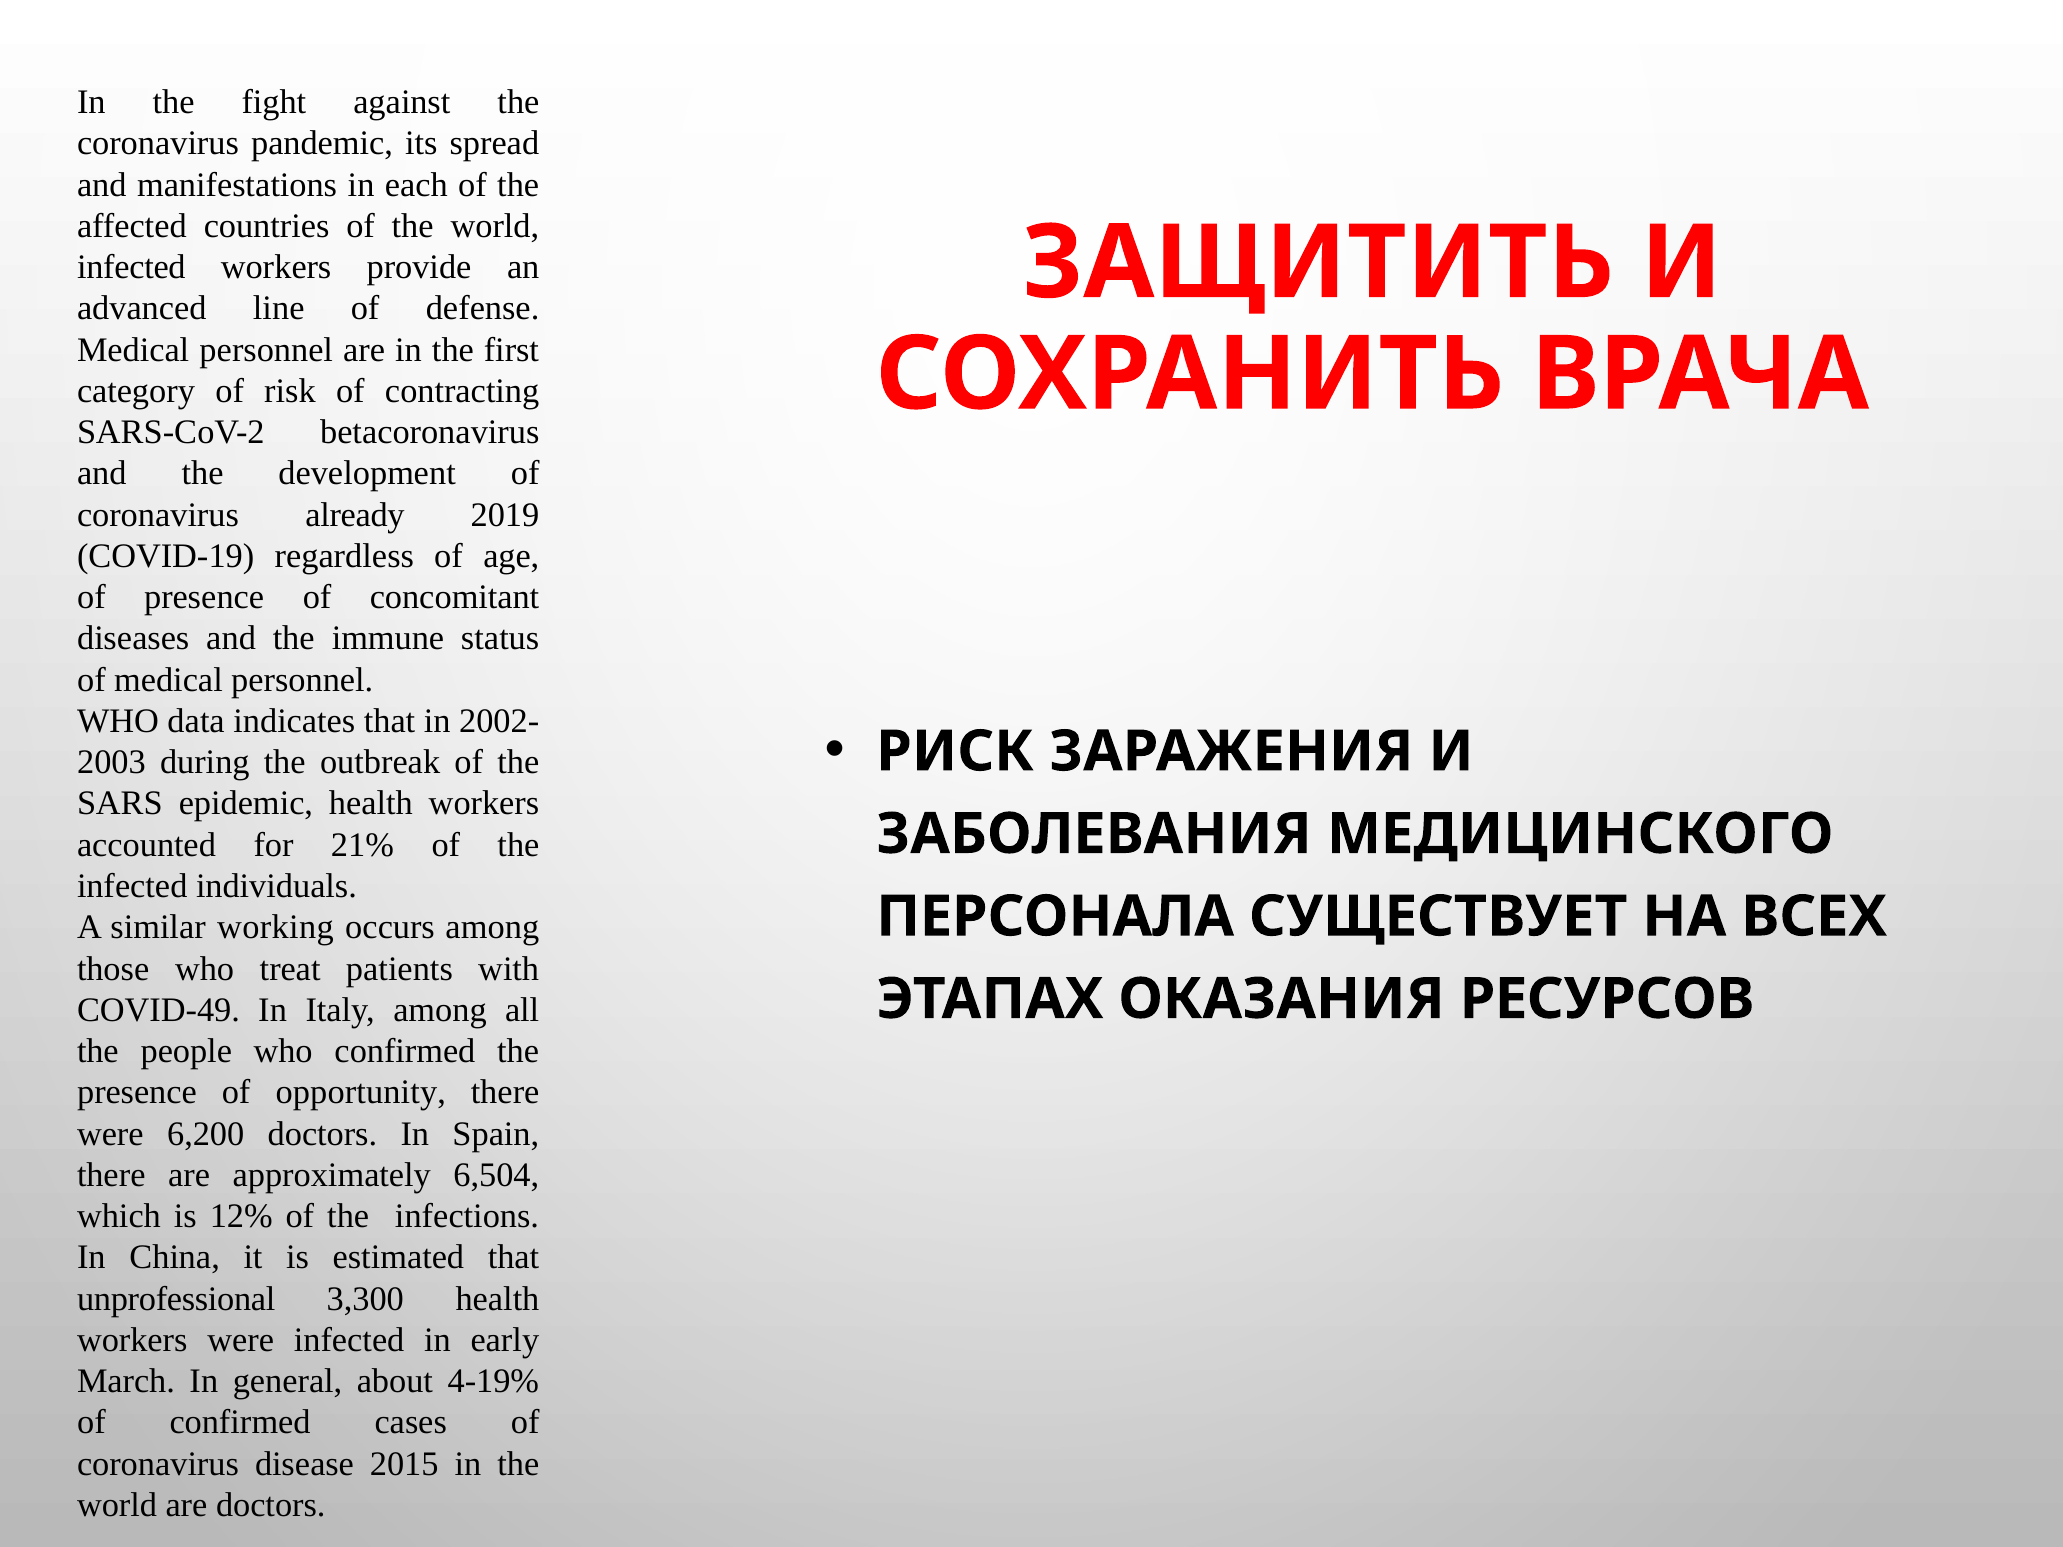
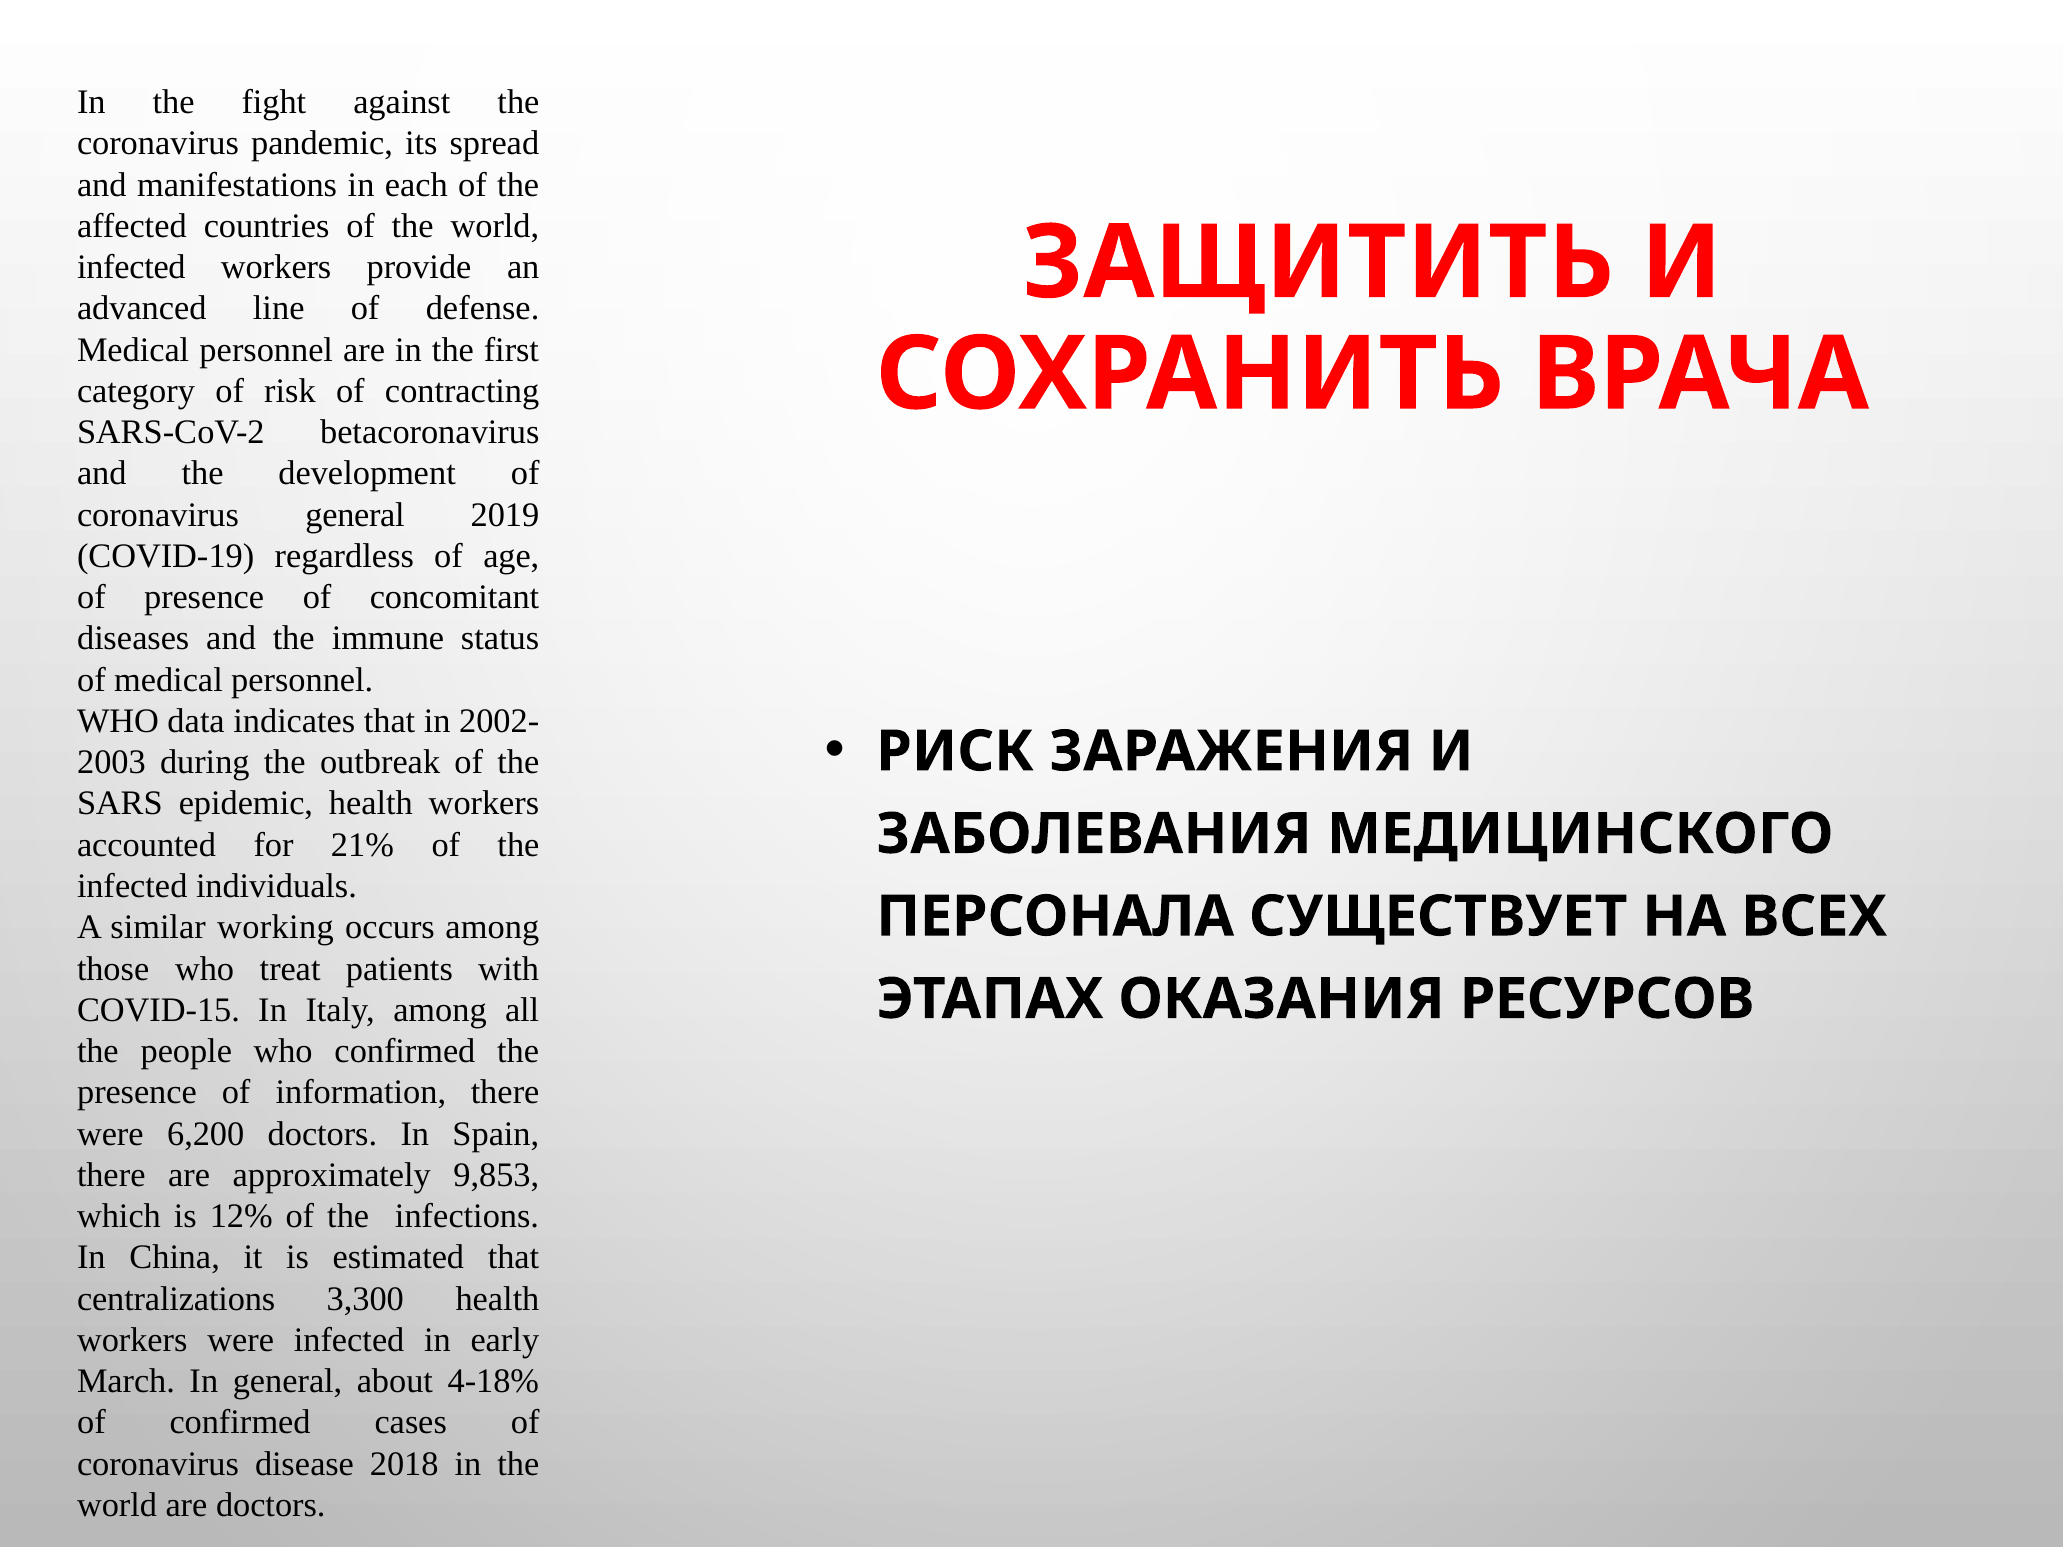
coronavirus already: already -> general (355, 515)
COVID-49: COVID-49 -> COVID-15 (158, 1010)
opportunity: opportunity -> information (361, 1093)
6,504: 6,504 -> 9,853 (496, 1175)
unprofessional: unprofessional -> centralizations (176, 1299)
4-19%: 4-19% -> 4-18% (493, 1381)
2015: 2015 -> 2018 (404, 1464)
